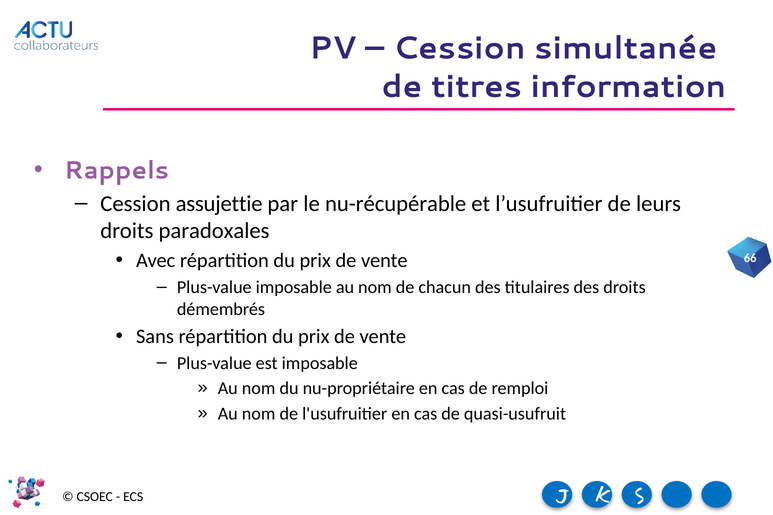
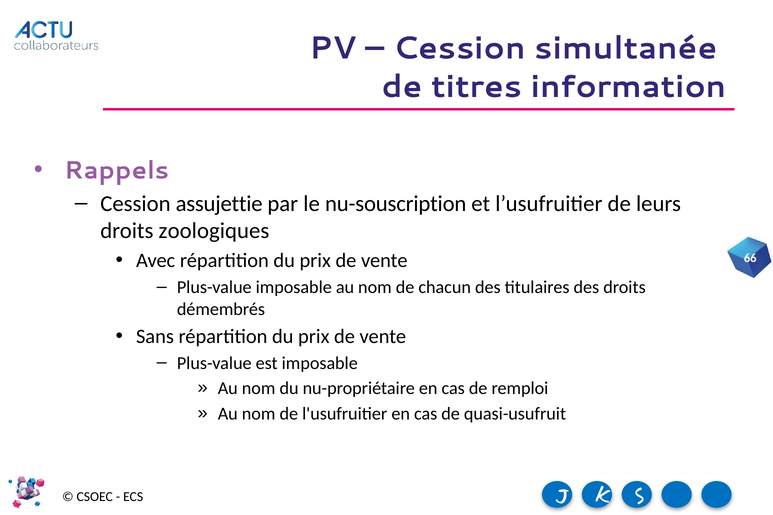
nu-récupérable: nu-récupérable -> nu-souscription (396, 204)
paradoxales: paradoxales -> zoologiques (214, 231)
